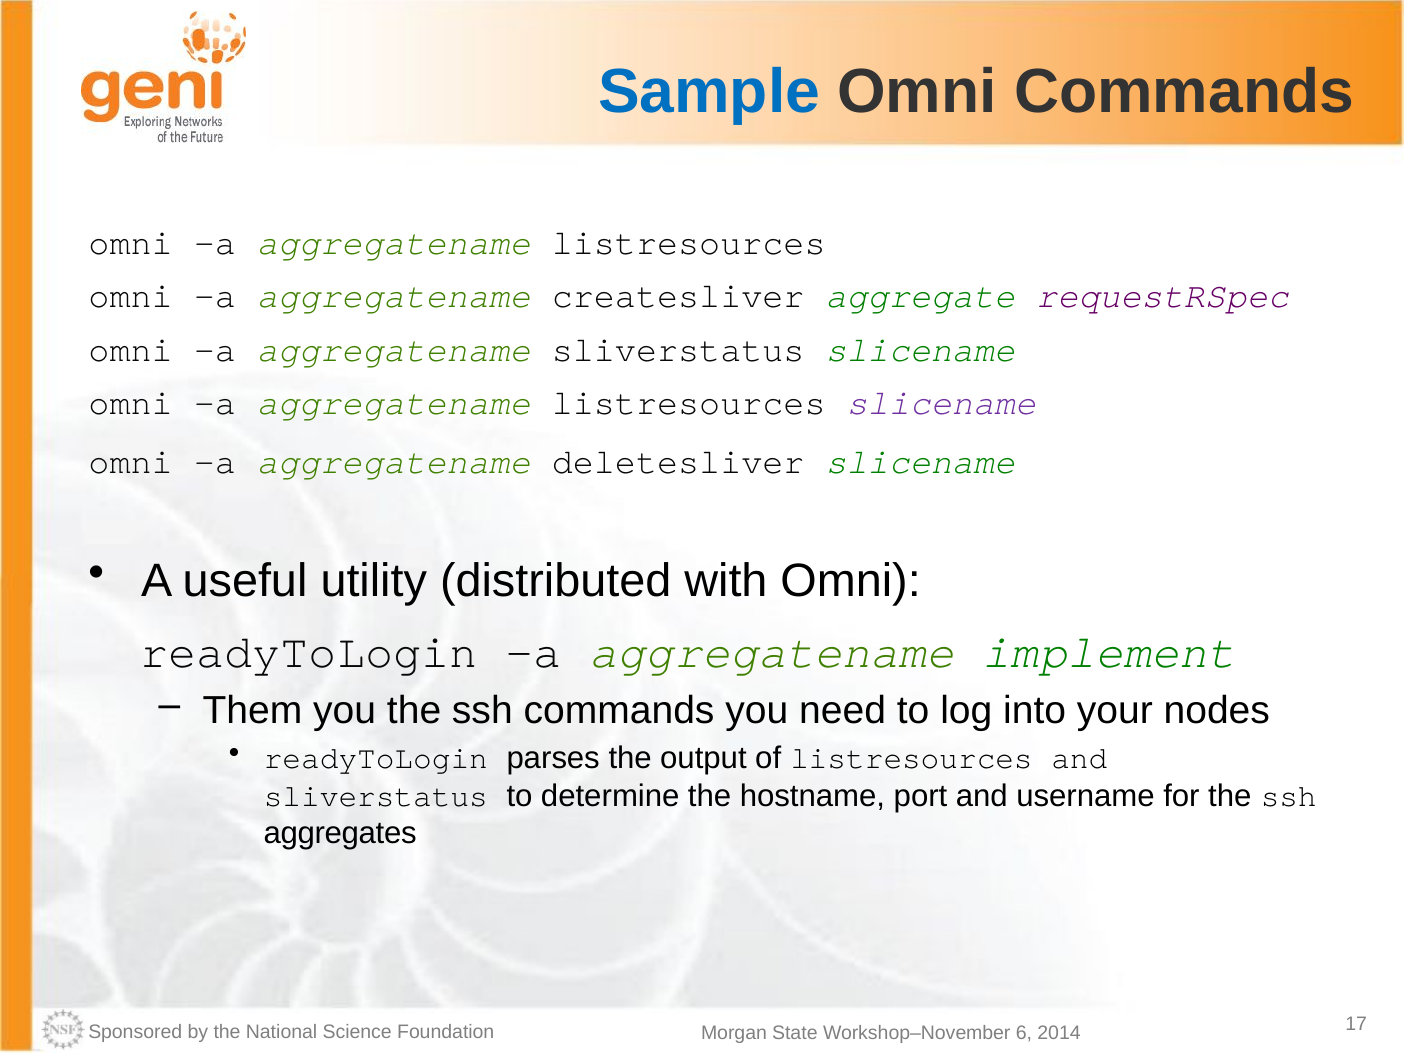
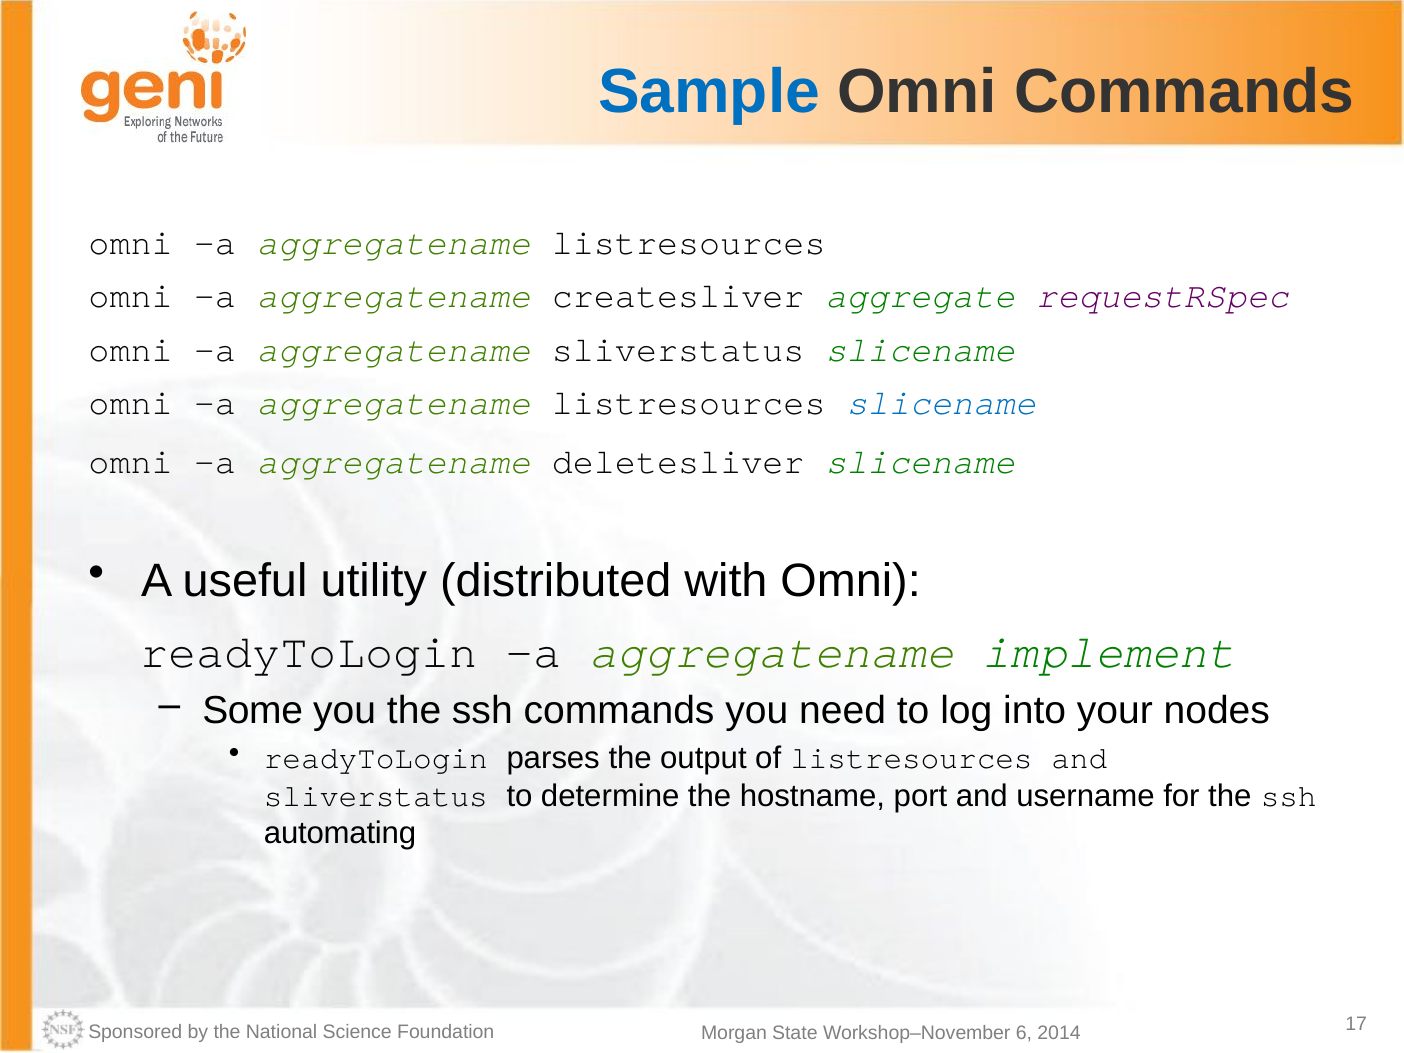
slicename colour: purple -> blue (941, 403)
Them: Them -> Some (253, 711)
aggregates: aggregates -> automating (340, 833)
